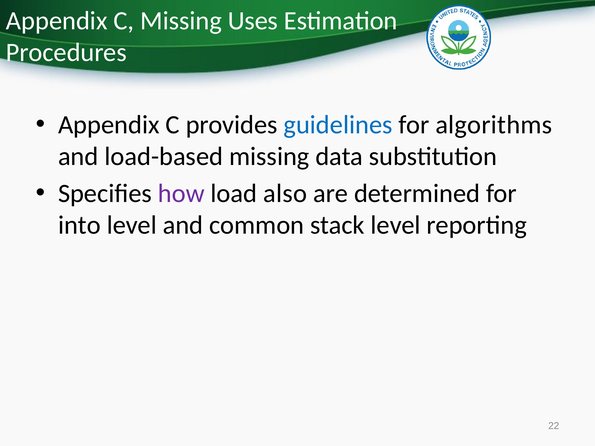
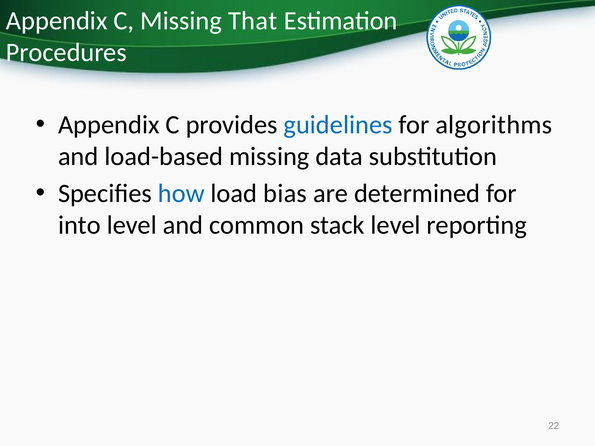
Uses: Uses -> That (253, 21)
how colour: purple -> blue (181, 194)
also: also -> bias (285, 194)
